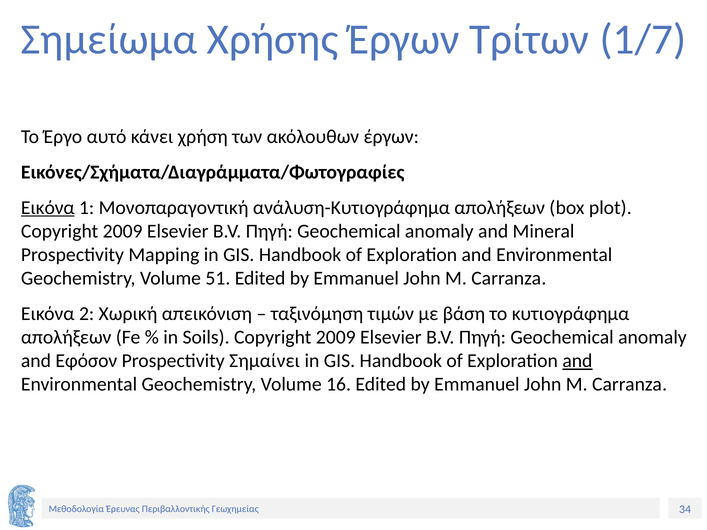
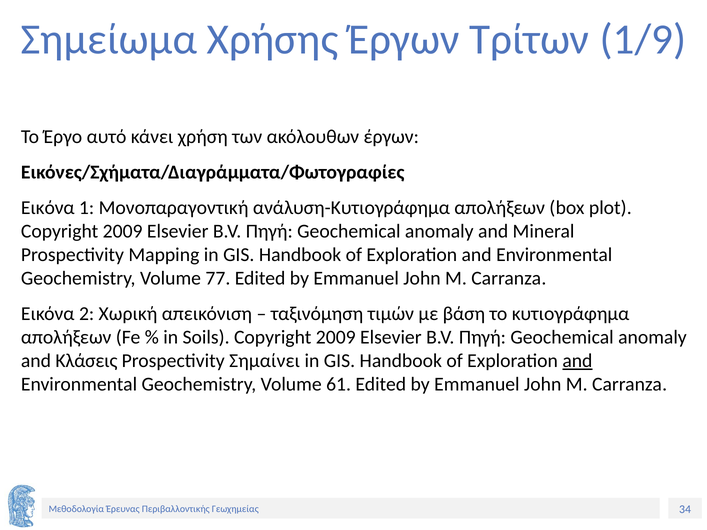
1/7: 1/7 -> 1/9 (643, 40)
Εικόνα underline: present -> none (48, 208)
51: 51 -> 77 (218, 278)
Εφόσον: Εφόσον -> Κλάσεις (86, 361)
16: 16 -> 61 (339, 385)
